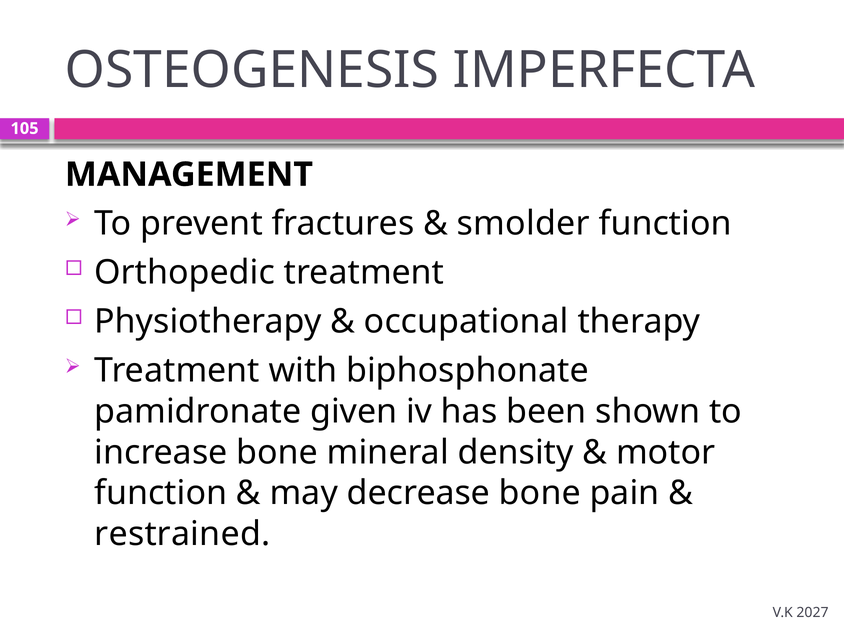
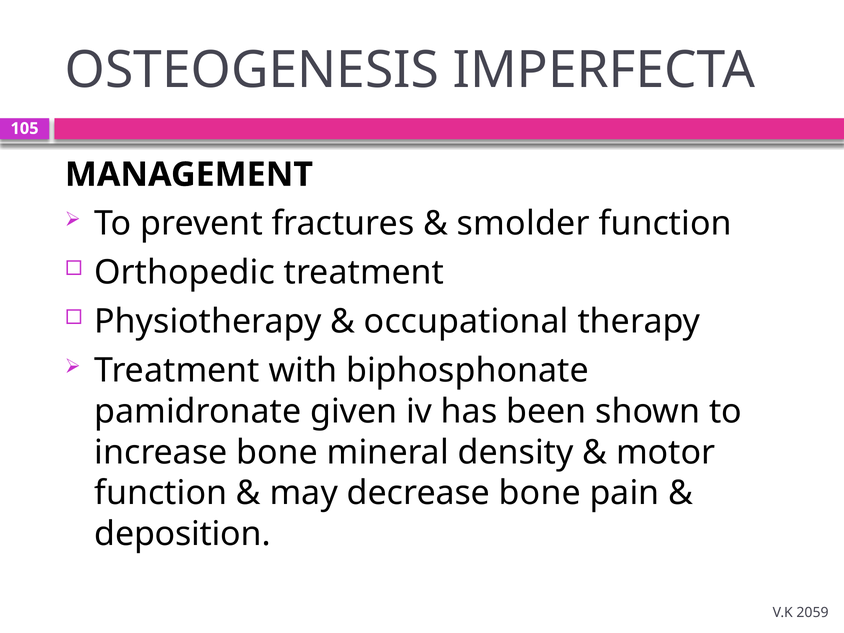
restrained: restrained -> deposition (183, 534)
2027: 2027 -> 2059 (813, 612)
